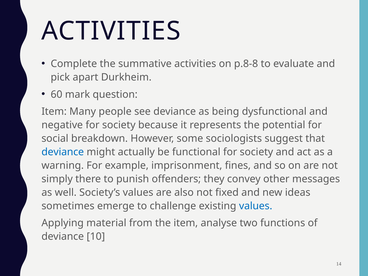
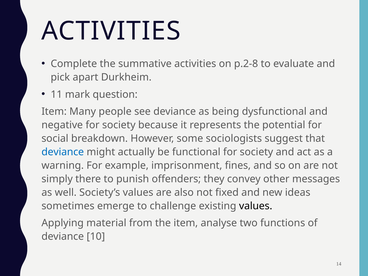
p.8-8: p.8-8 -> p.2-8 (246, 64)
60: 60 -> 11 (57, 94)
values colour: blue -> black (256, 206)
